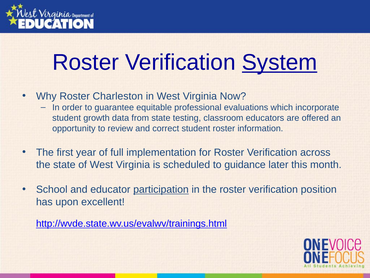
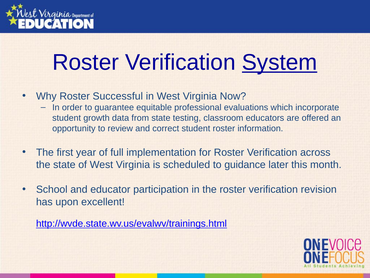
Charleston: Charleston -> Successful (118, 96)
participation underline: present -> none (161, 189)
position: position -> revision (319, 189)
